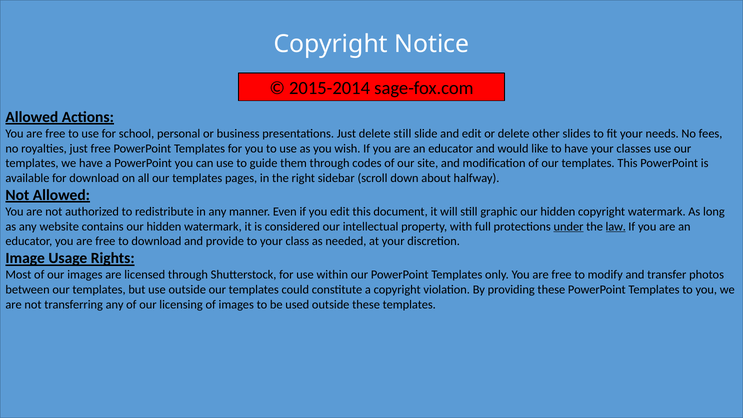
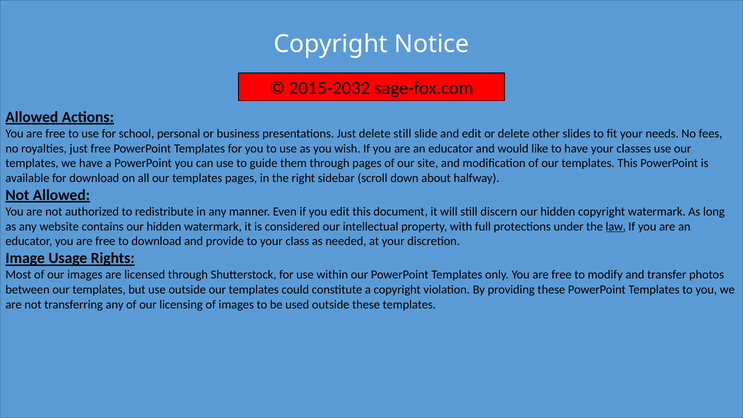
2015-2014: 2015-2014 -> 2015-2032 (330, 88)
through codes: codes -> pages (367, 163)
graphic: graphic -> discern (499, 212)
under underline: present -> none (568, 227)
